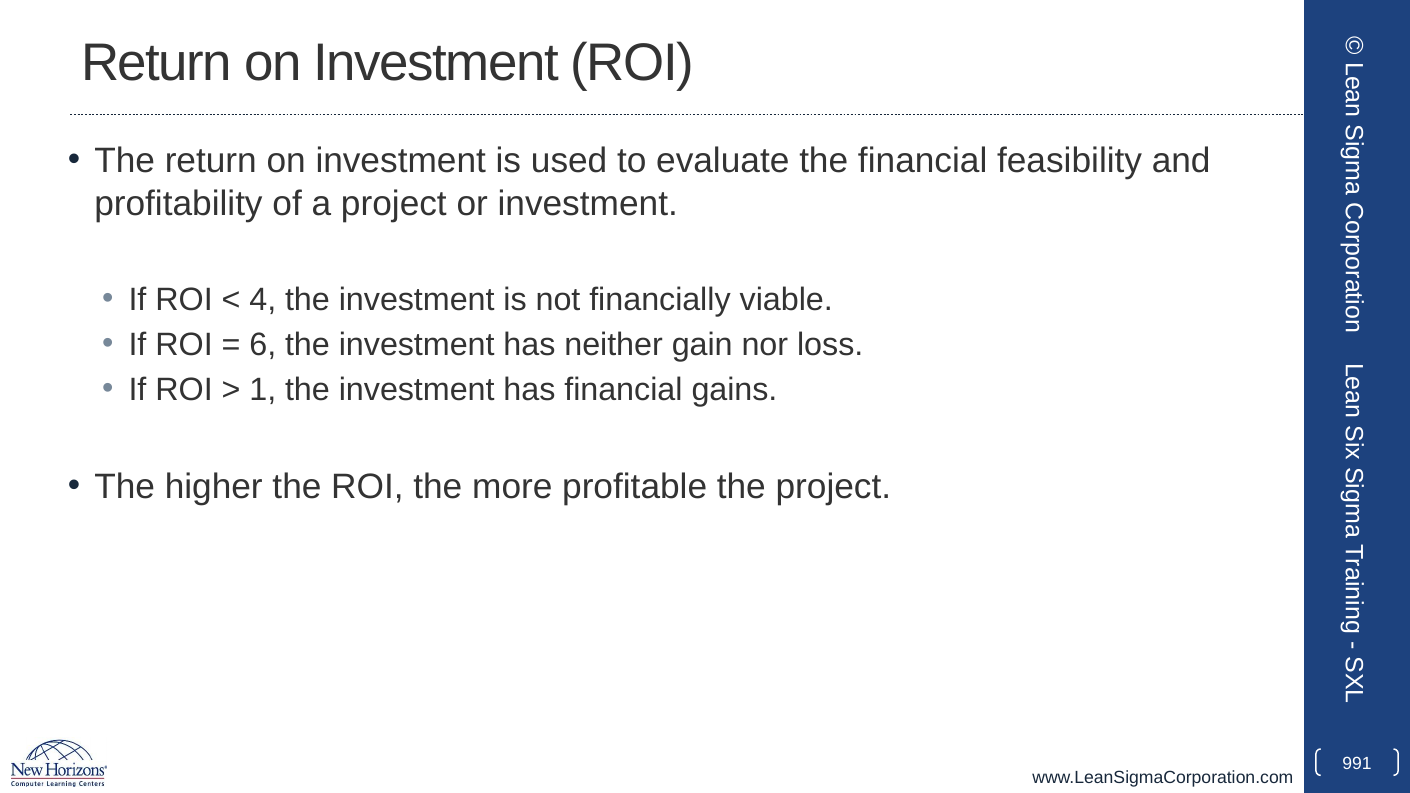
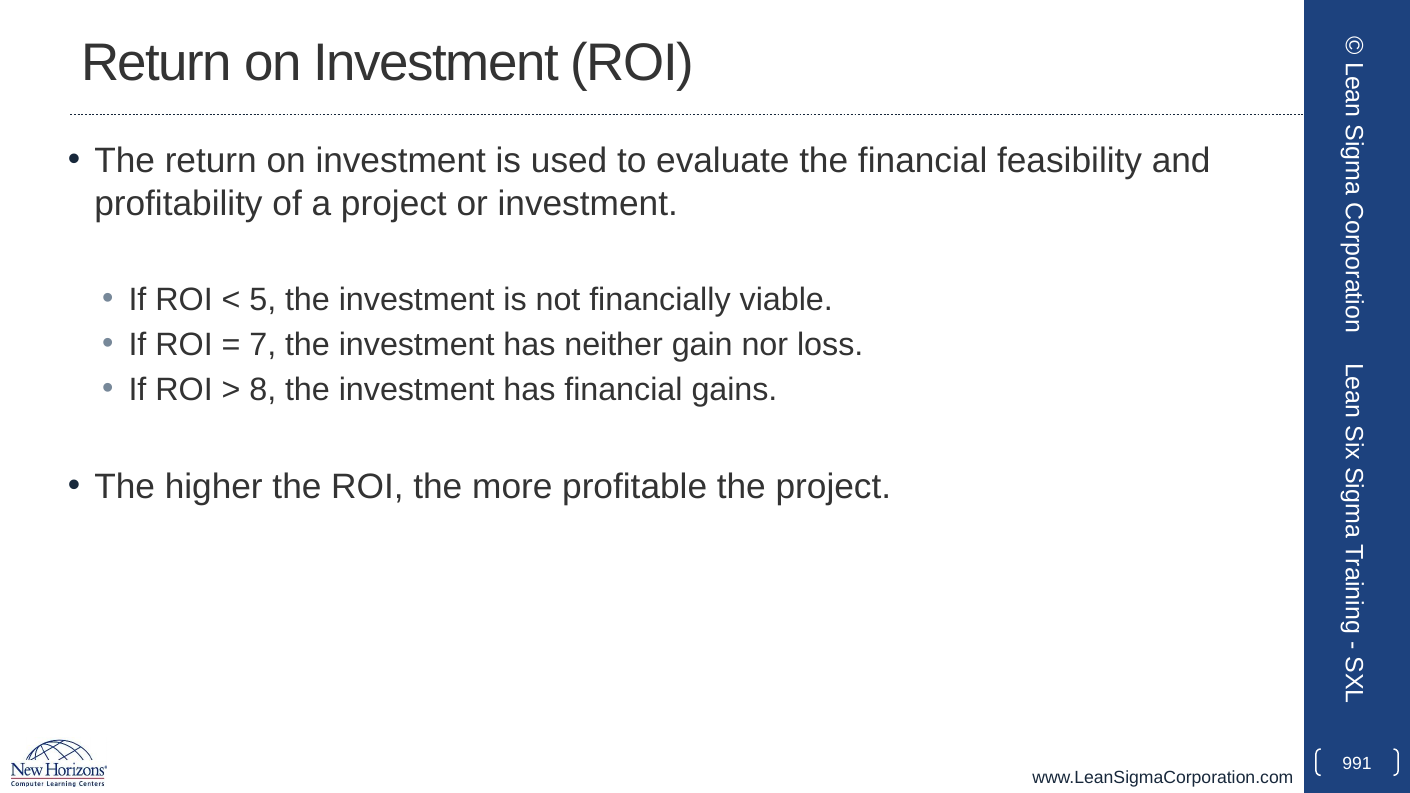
4: 4 -> 5 (263, 299)
6: 6 -> 7 (263, 345)
1: 1 -> 8 (263, 390)
